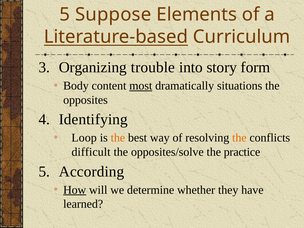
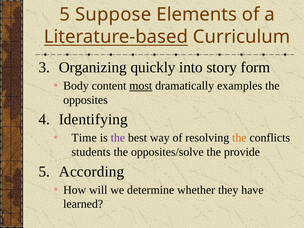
trouble: trouble -> quickly (153, 67)
situations: situations -> examples (240, 86)
Loop: Loop -> Time (84, 138)
the colour: orange -> purple (118, 138)
difficult: difficult -> students (91, 152)
practice: practice -> provide (242, 152)
How underline: present -> none (75, 190)
